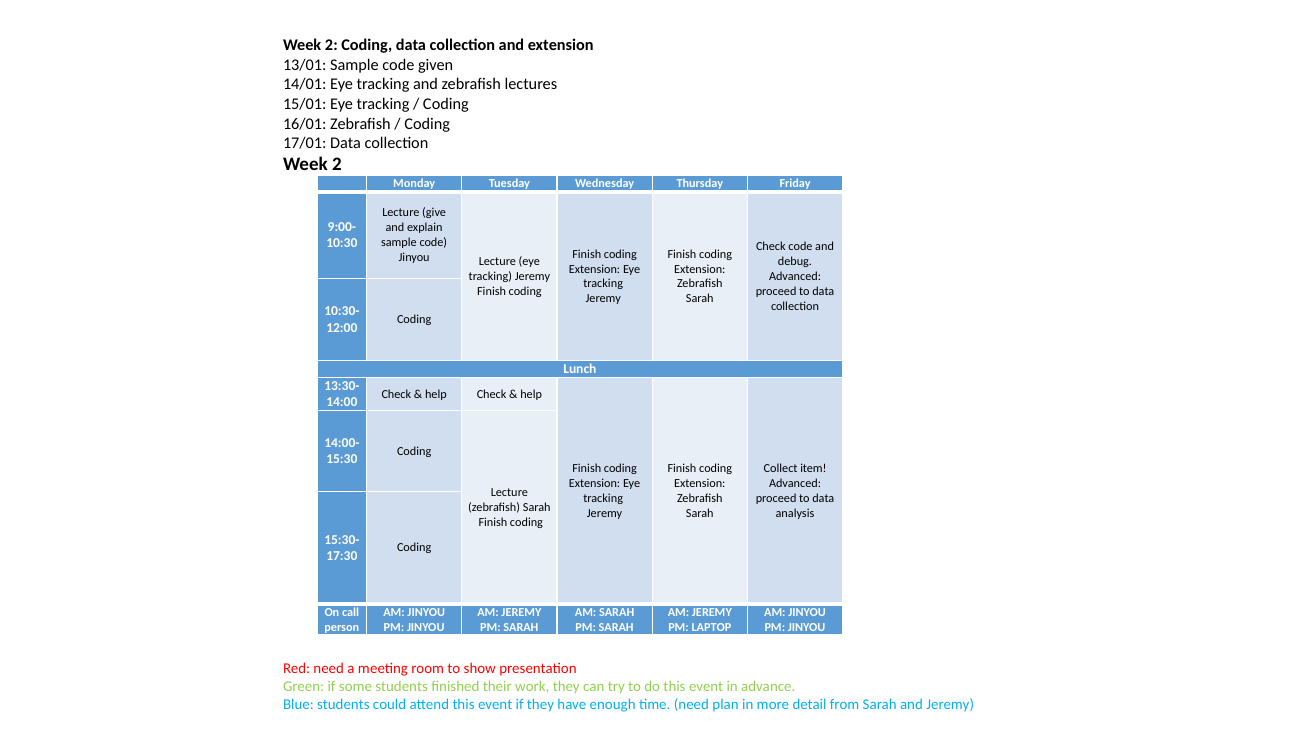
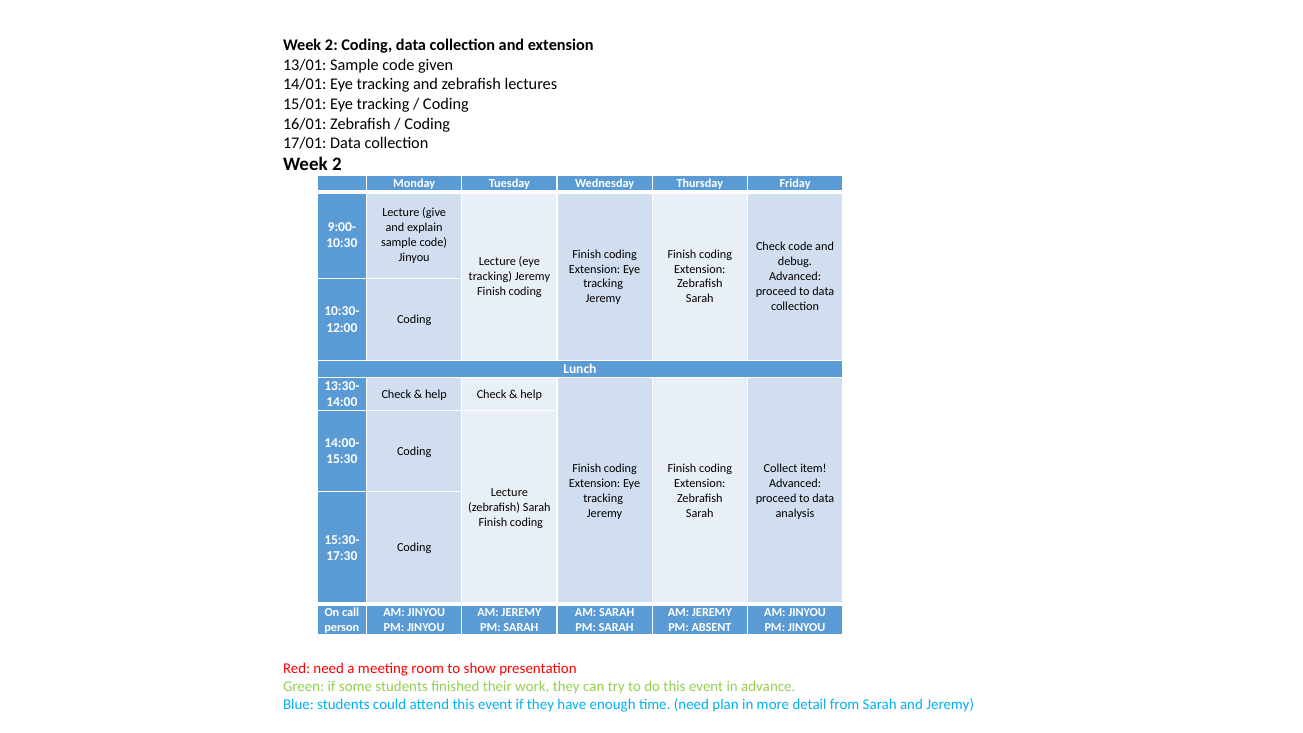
LAPTOP: LAPTOP -> ABSENT (711, 627)
